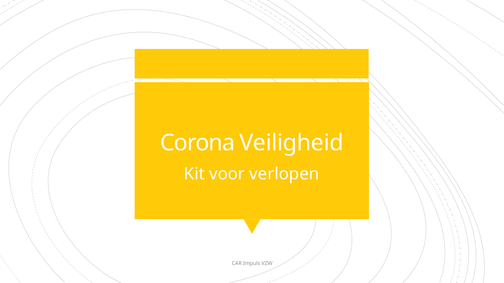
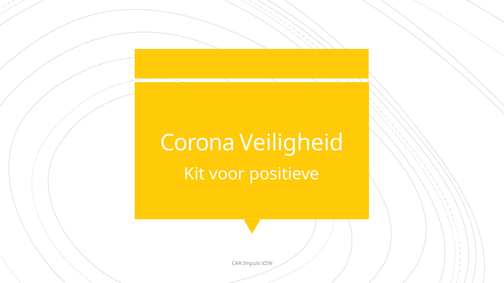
verlopen: verlopen -> positieve (284, 174)
